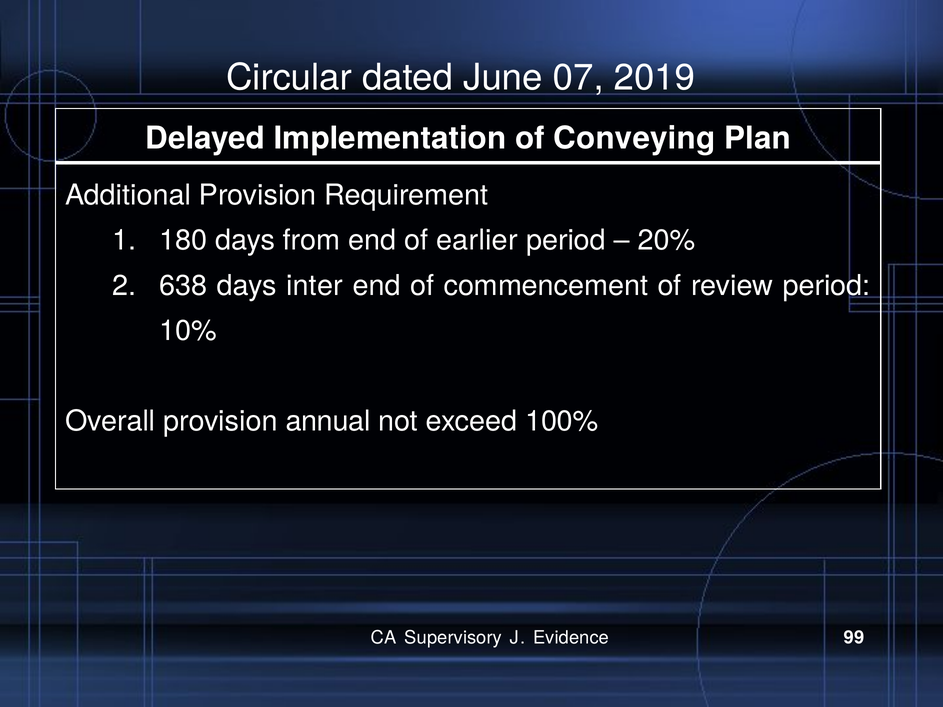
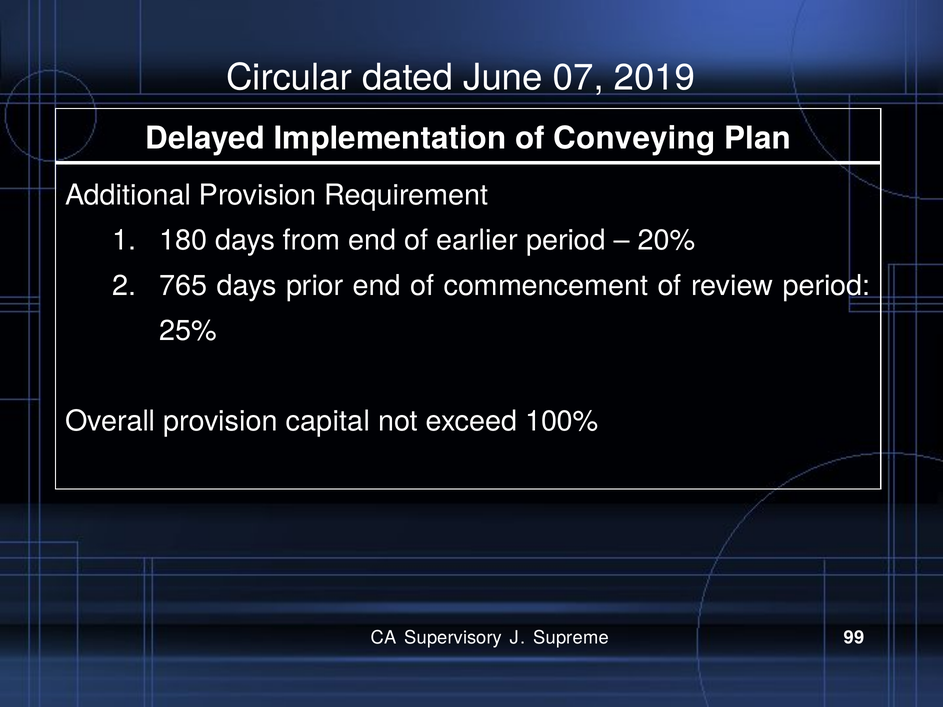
638: 638 -> 765 (183, 286)
inter: inter -> prior (315, 286)
10%: 10% -> 25% (188, 331)
annual: annual -> capital (328, 422)
Evidence: Evidence -> Supreme (571, 638)
